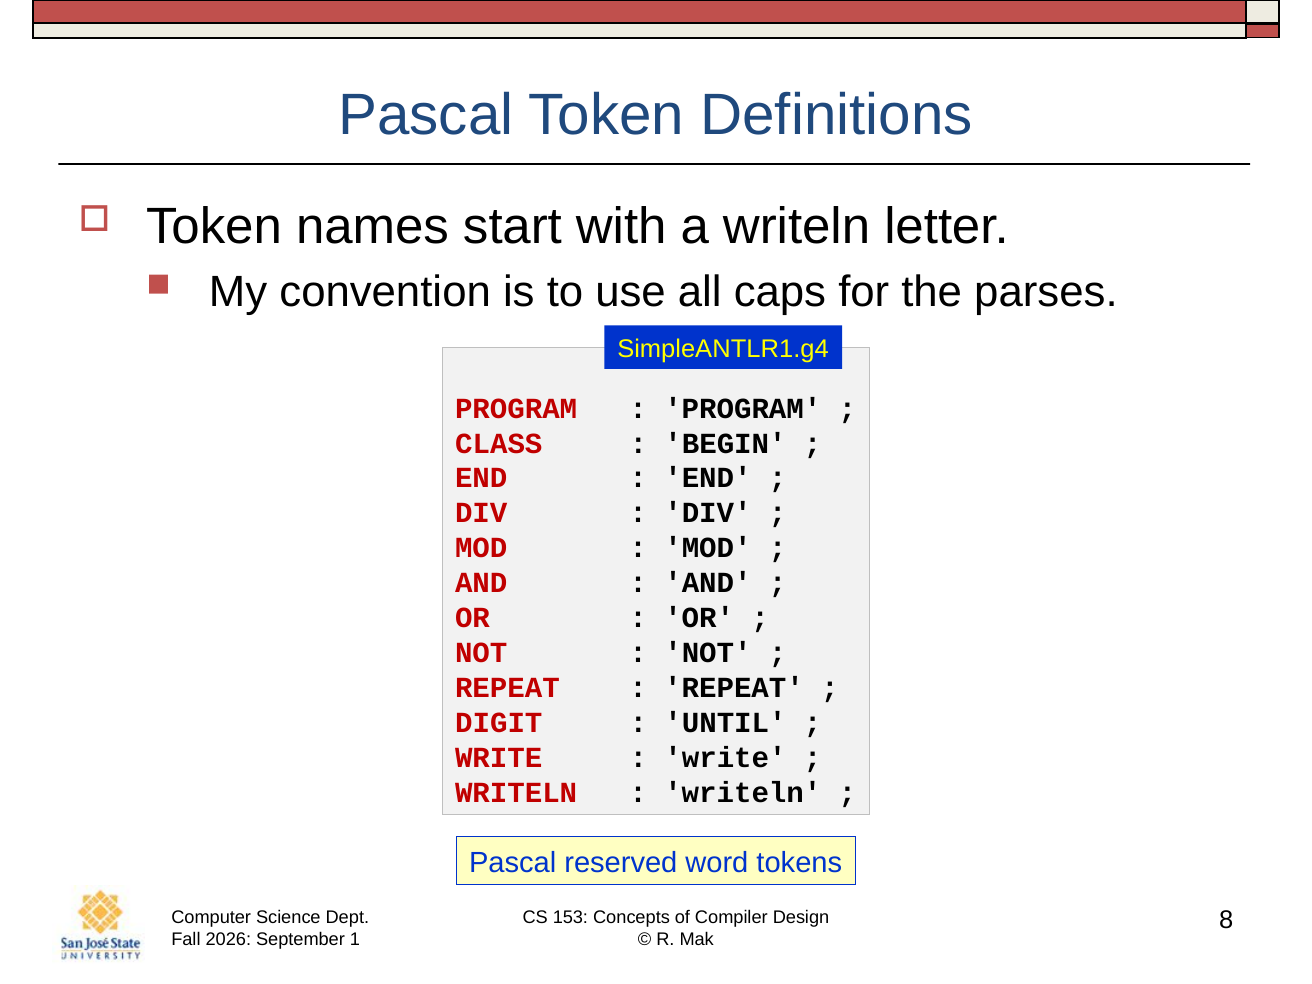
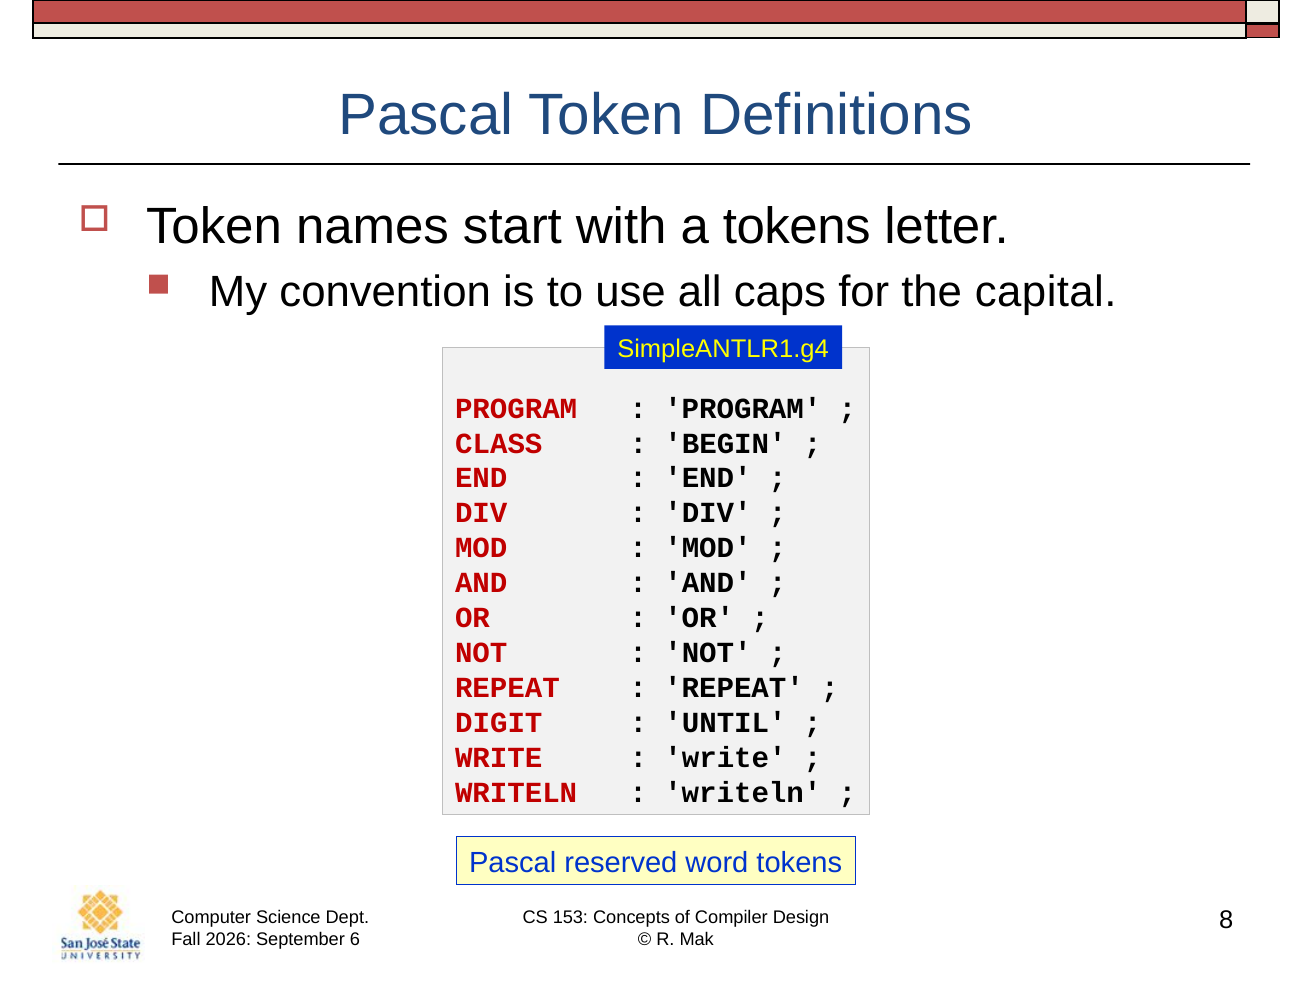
a writeln: writeln -> tokens (797, 227)
parses: parses -> capital (1046, 292)
1: 1 -> 6 (355, 939)
